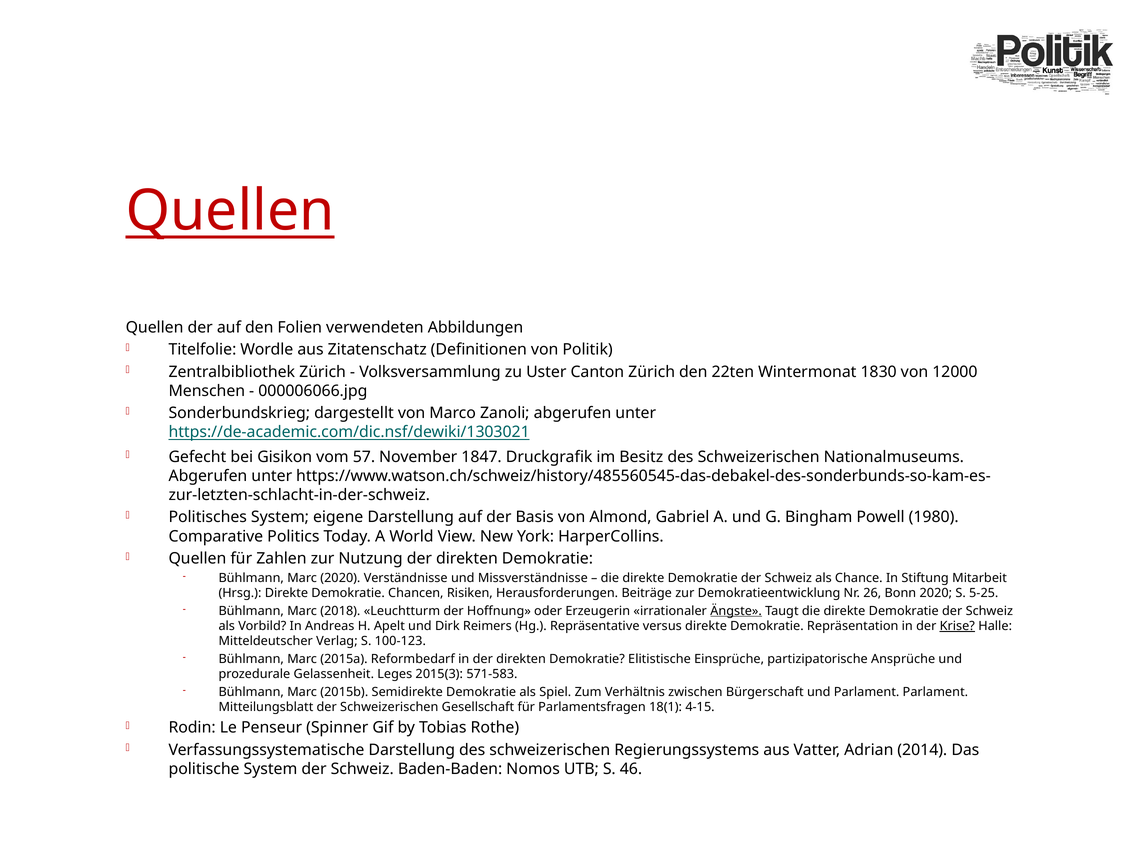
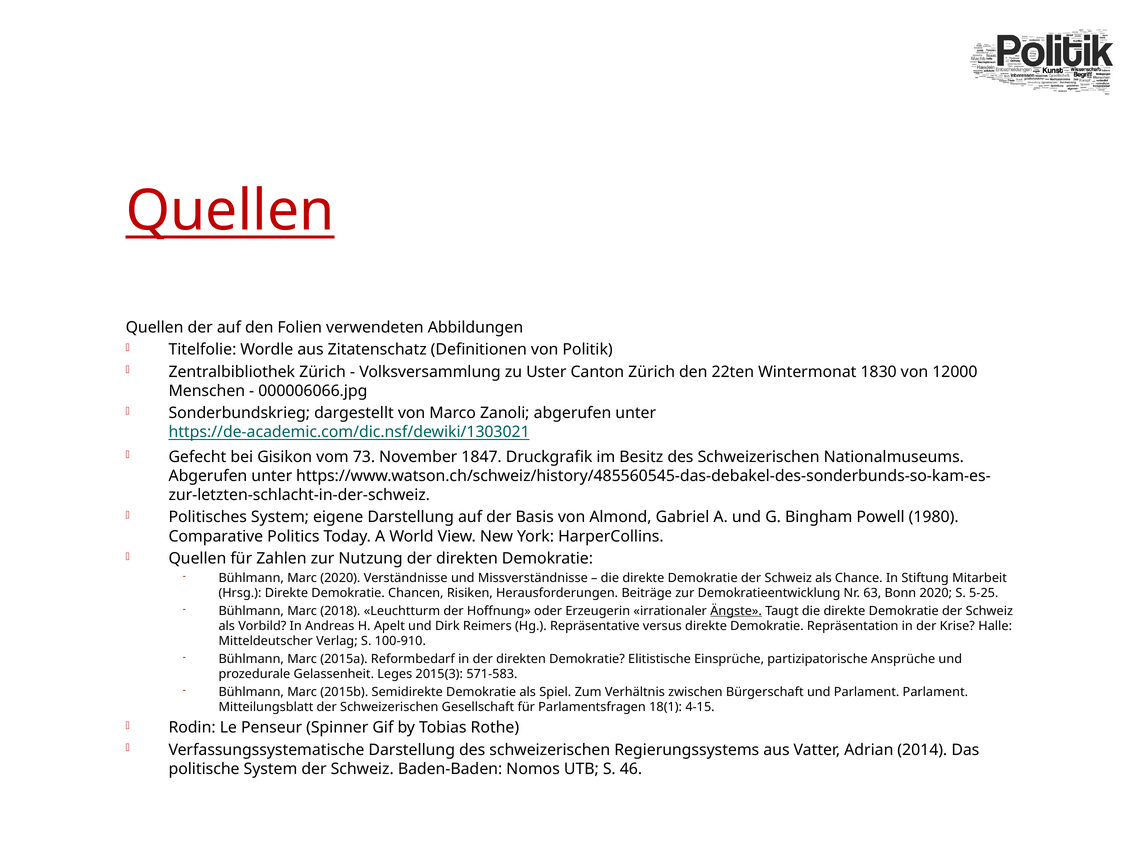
57: 57 -> 73 (364, 457)
26: 26 -> 63 (872, 594)
Krise underline: present -> none (957, 626)
100-123: 100-123 -> 100-910 (400, 642)
